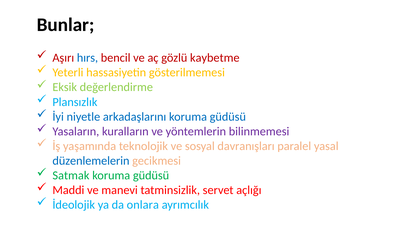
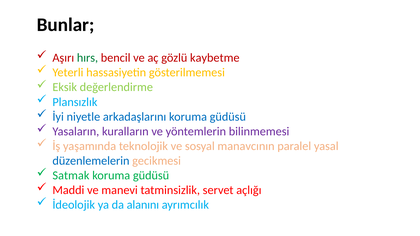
hırs colour: blue -> green (87, 58)
davranışları: davranışları -> manavcının (246, 146)
onlara: onlara -> alanını (143, 205)
